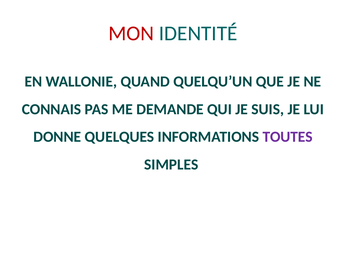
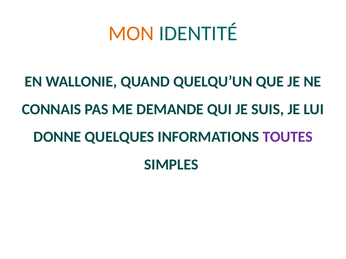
MON colour: red -> orange (131, 33)
